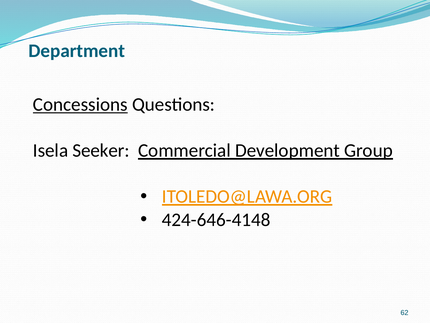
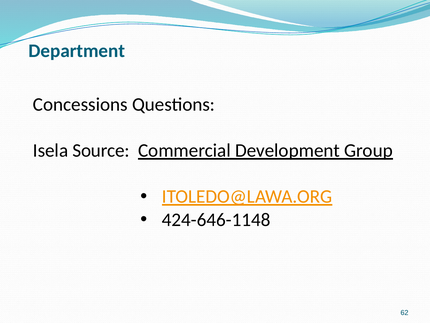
Concessions underline: present -> none (80, 105)
Seeker: Seeker -> Source (101, 150)
424-646-4148: 424-646-4148 -> 424-646-1148 (216, 220)
